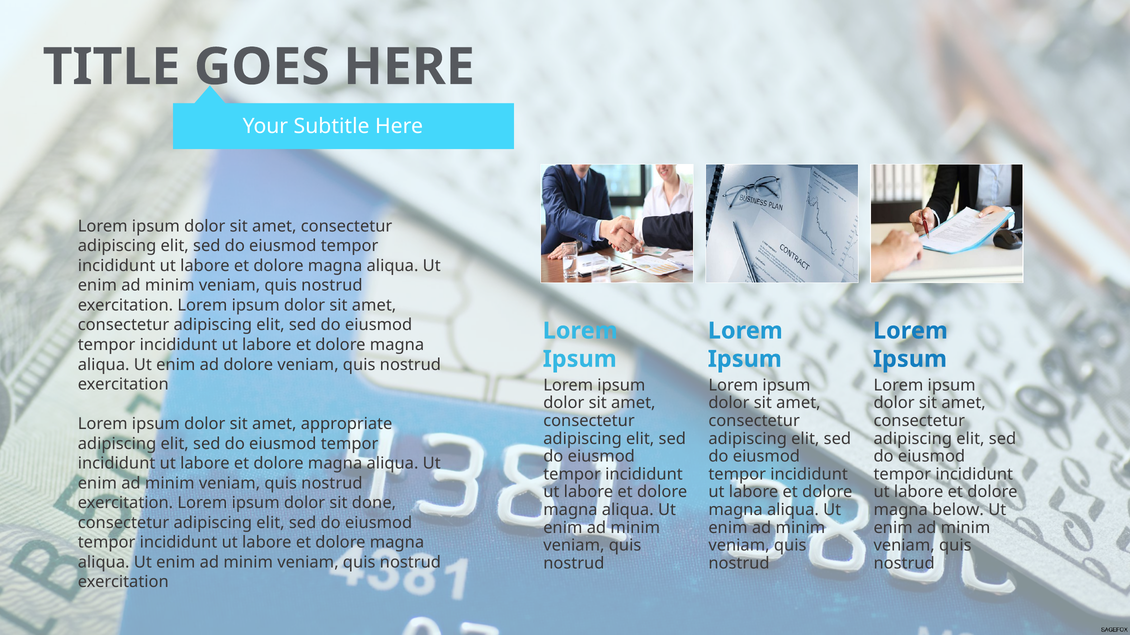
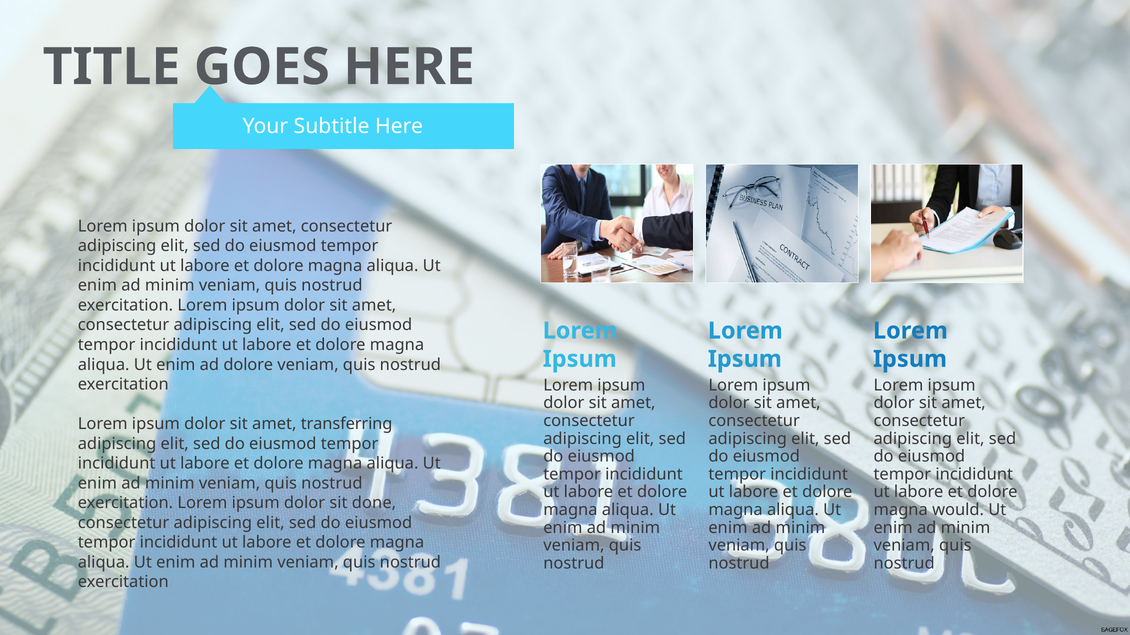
appropriate: appropriate -> transferring (347, 424)
below: below -> would (958, 510)
